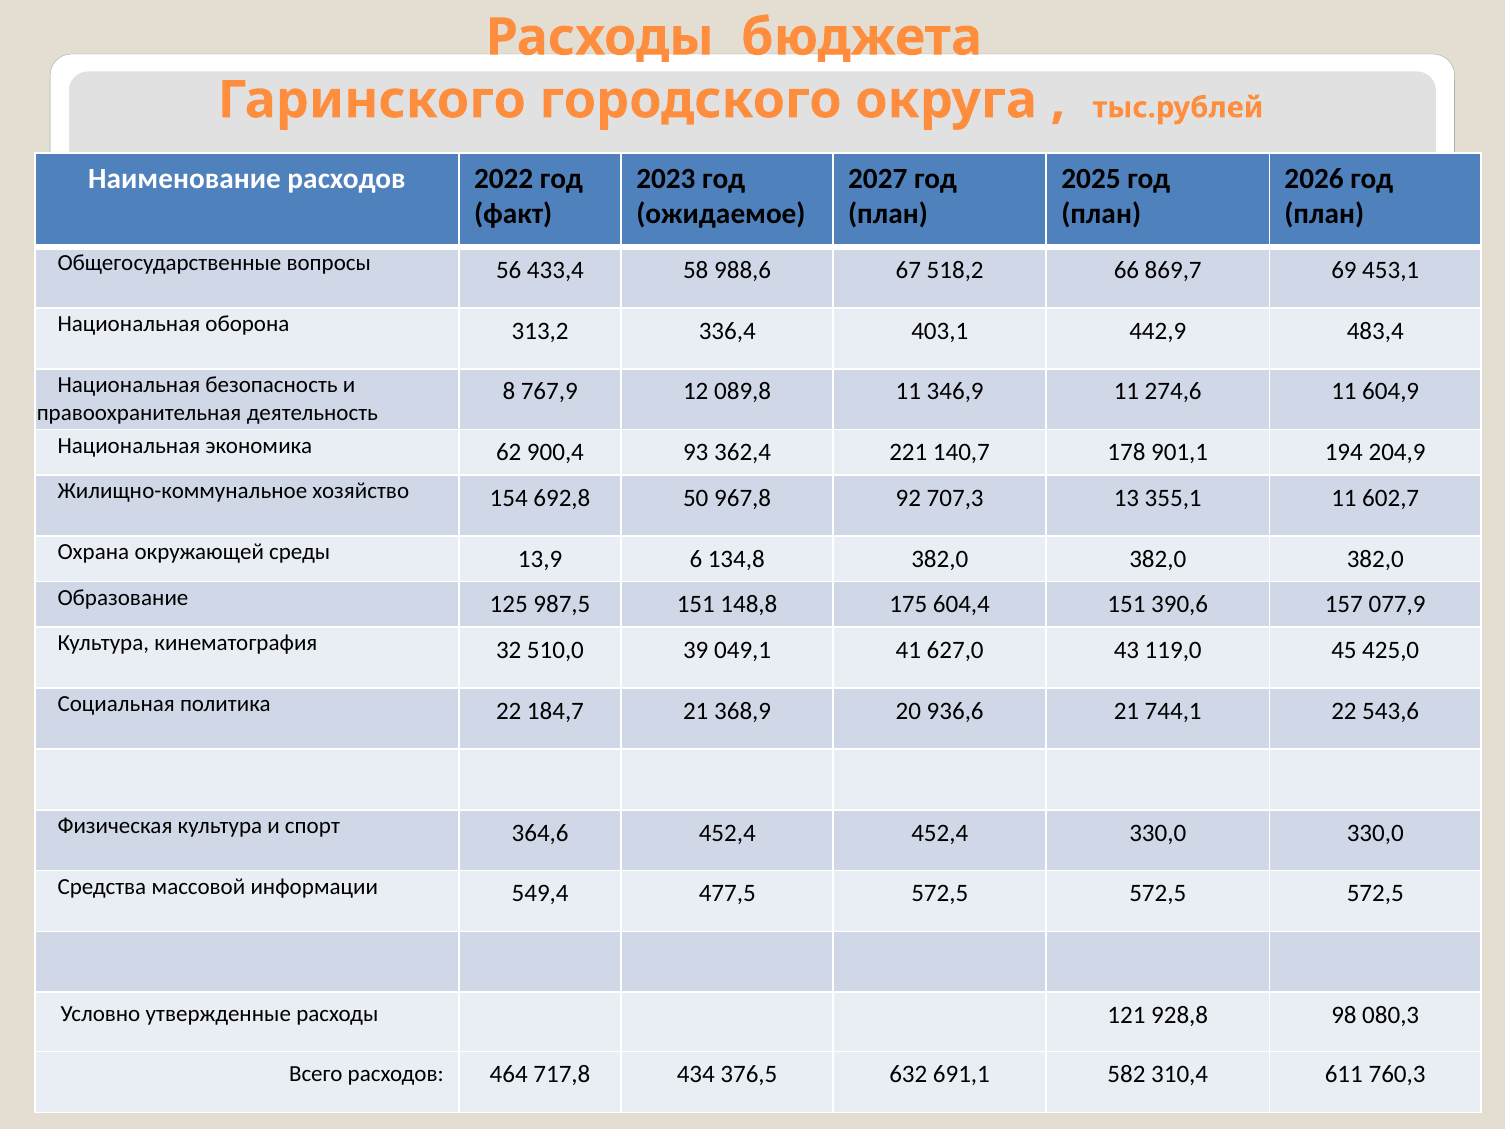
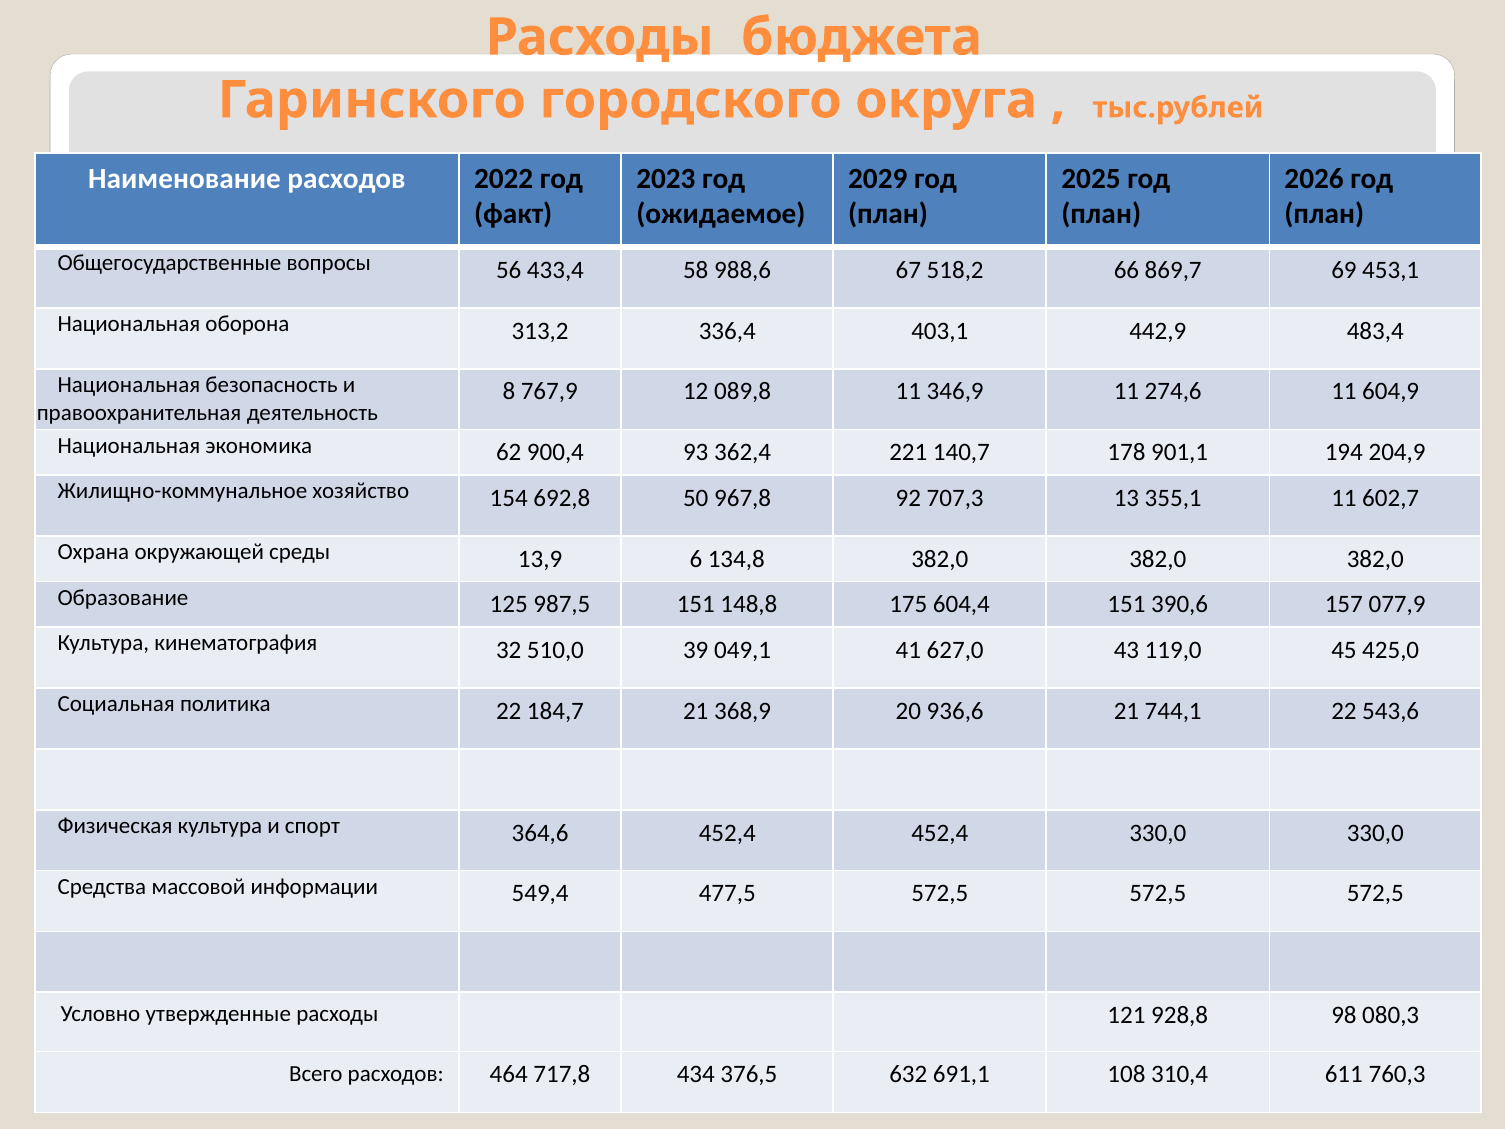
2027: 2027 -> 2029 (878, 179)
582: 582 -> 108 (1126, 1074)
